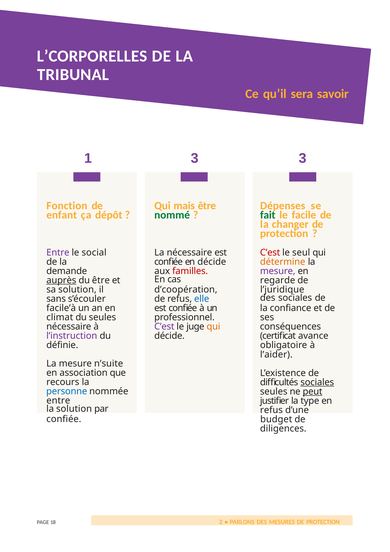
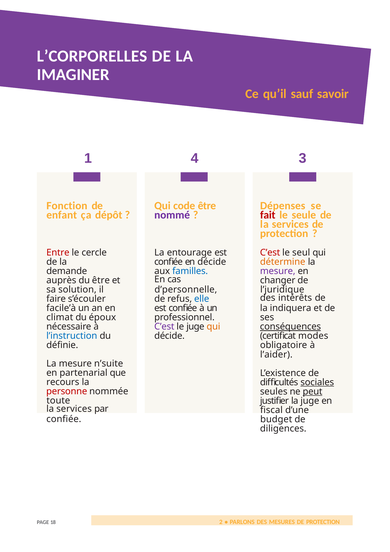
TRIBUNAL: TRIBUNAL -> IMAGINER (73, 75)
sera: sera -> sauf (302, 94)
1 3: 3 -> 4 (195, 159)
mais: mais -> code (184, 206)
nommé colour: green -> purple (172, 215)
fait colour: green -> red (268, 215)
facile: facile -> seule (304, 215)
changer: changer -> services (290, 225)
Entre colour: purple -> red (58, 253)
social: social -> cercle (94, 253)
La nécessaire: nécessaire -> entourage (189, 253)
familles colour: red -> blue (190, 272)
auprès underline: present -> none (61, 281)
regarde: regarde -> changer (278, 281)
d’coopération: d’coopération -> d’personnelle (186, 290)
des sociales: sociales -> intérêts (295, 298)
sans: sans -> faire (56, 299)
confiance: confiance -> indiquera (291, 309)
du seules: seules -> époux (102, 318)
conséquences underline: none -> present (290, 327)
l’instruction colour: purple -> blue (72, 336)
avance: avance -> modes (313, 336)
association: association -> partenarial (84, 373)
personne colour: blue -> red (67, 392)
entre: entre -> toute (58, 401)
la type: type -> juge (310, 401)
solution: solution -> services (74, 410)
refus: refus -> fiscal (271, 411)
